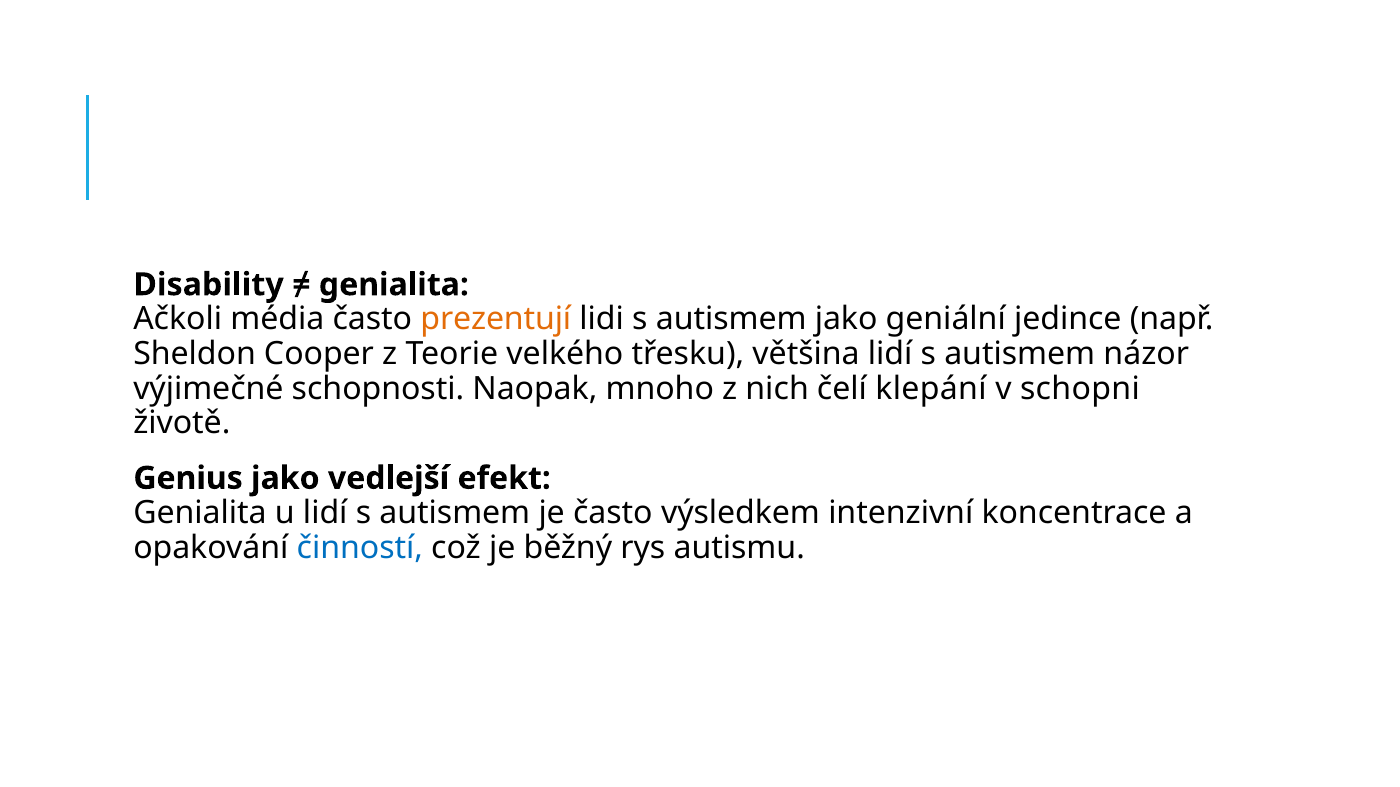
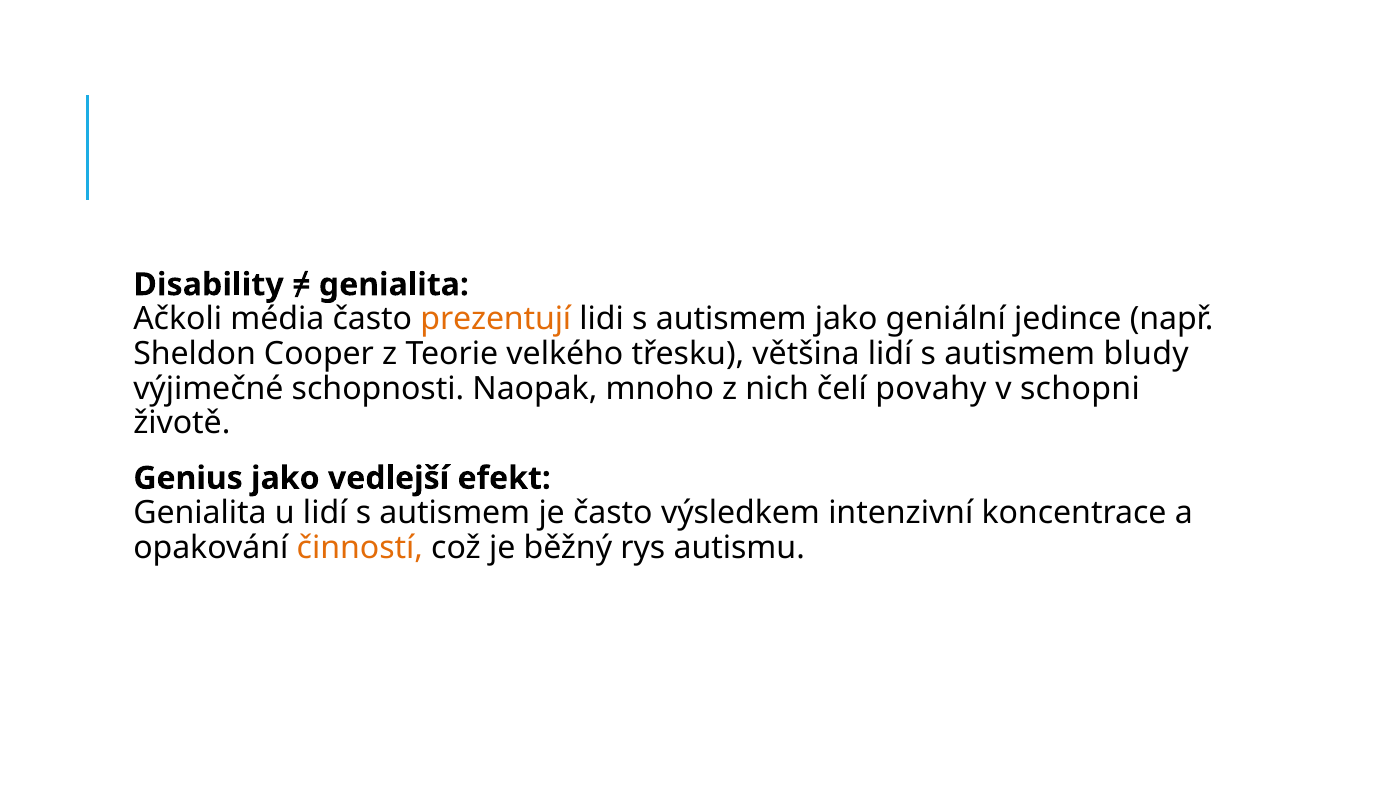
názor: názor -> bludy (1146, 354)
klepání: klepání -> povahy (931, 389)
činností colour: blue -> orange (360, 548)
